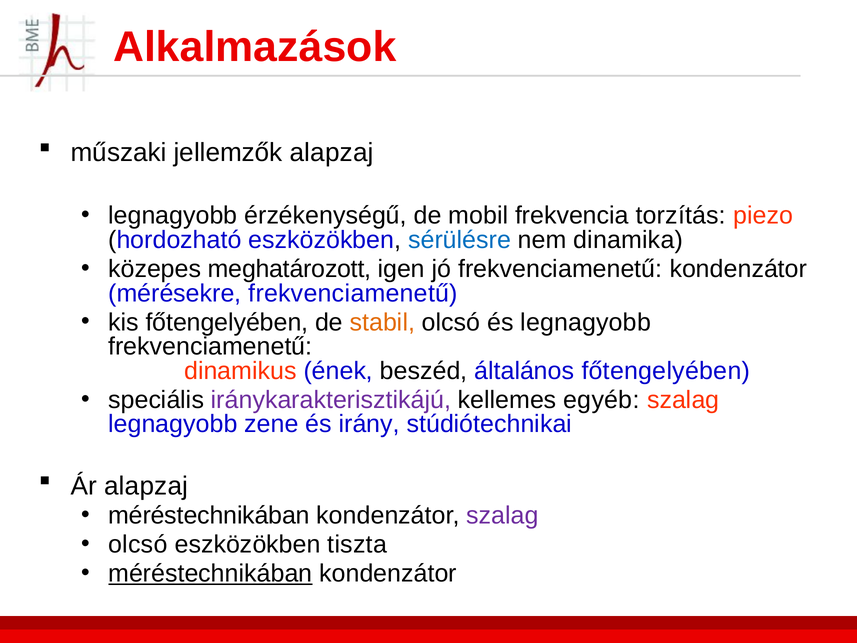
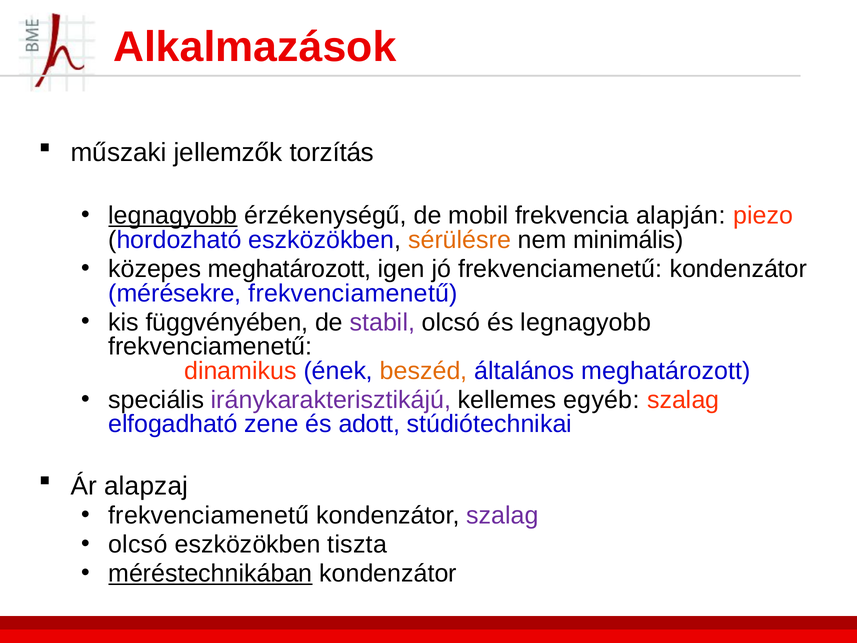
jellemzők alapzaj: alapzaj -> torzítás (332, 153)
legnagyobb underline: none -> present (173, 216)
torzítás: torzítás -> alapján (681, 216)
sérülésre colour: blue -> orange (460, 240)
dinamika: dinamika -> minimális (628, 240)
kis főtengelyében: főtengelyében -> függvényében (227, 322)
stabil colour: orange -> purple (382, 322)
beszéd colour: black -> orange (424, 371)
általános főtengelyében: főtengelyében -> meghatározott (666, 371)
legnagyobb: legnagyobb -> elfogadható (173, 424)
irány: irány -> adott (369, 424)
méréstechnikában: méréstechnikában -> frekvenciamenetű (209, 515)
